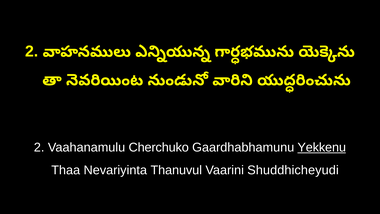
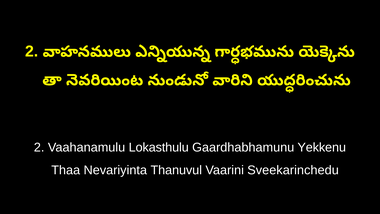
Cherchuko: Cherchuko -> Lokasthulu (159, 147)
Yekkenu underline: present -> none (322, 147)
Shuddhicheyudi: Shuddhicheyudi -> Sveekarinchedu (293, 170)
